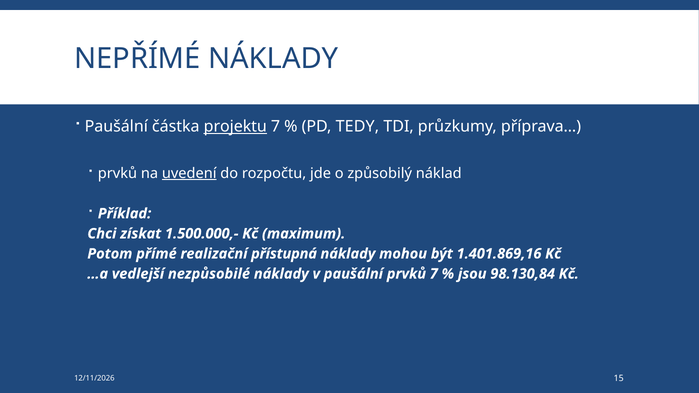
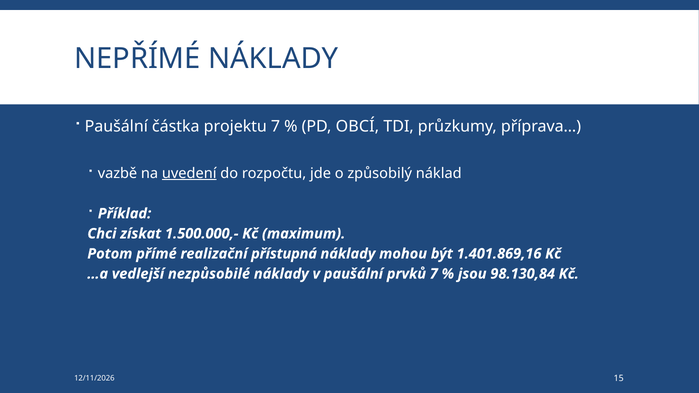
projektu underline: present -> none (235, 126)
TEDY: TEDY -> OBCÍ (357, 126)
prvků: prvků -> vazbě (117, 173)
